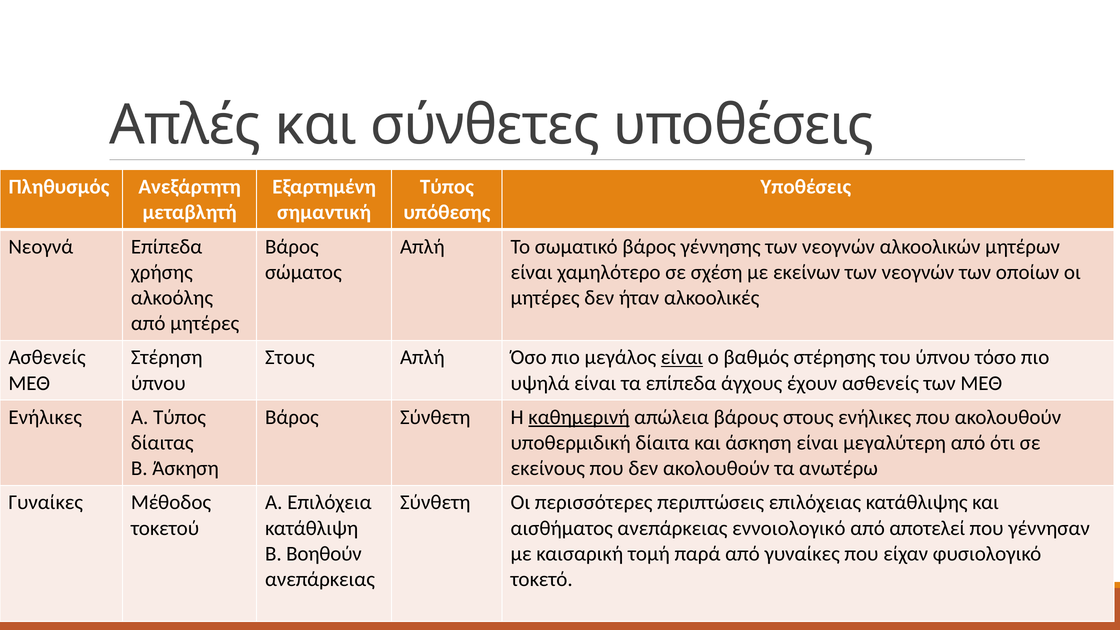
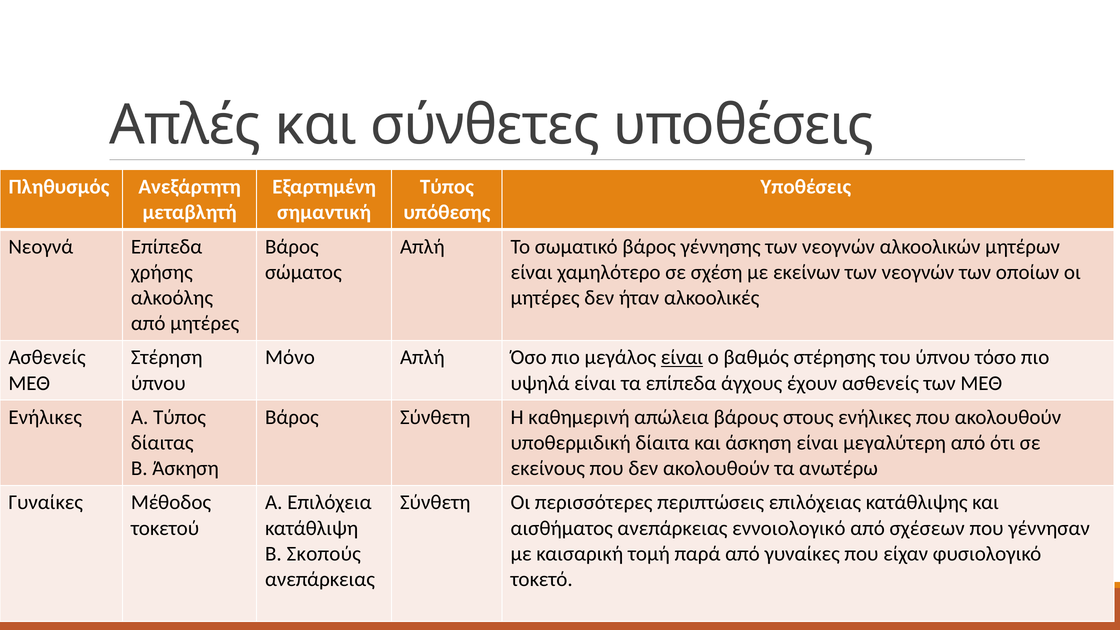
Στους: Στους -> Μόνο (290, 358)
καθημερινή underline: present -> none (579, 417)
αποτελεί: αποτελεί -> σχέσεων (927, 528)
Βοηθούν: Βοηθούν -> Σκοπούς (324, 554)
